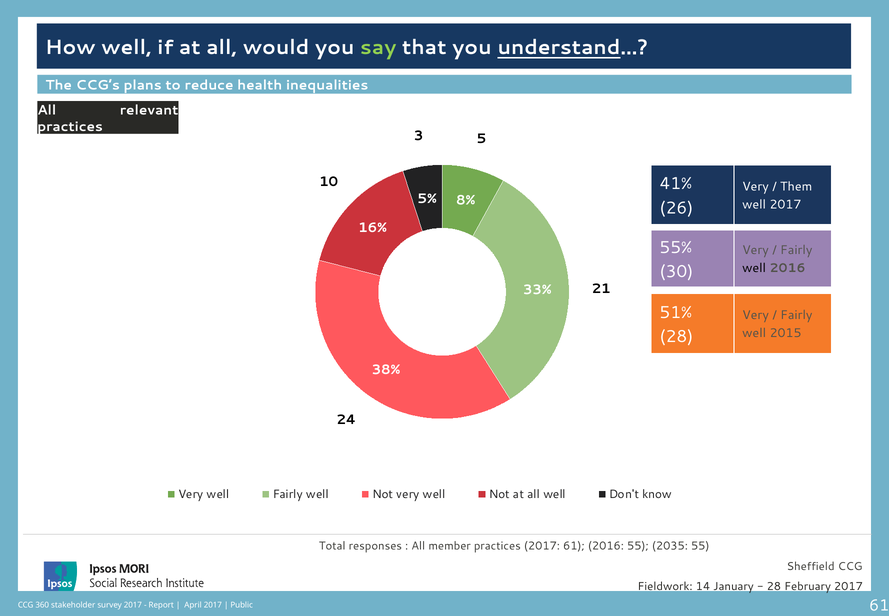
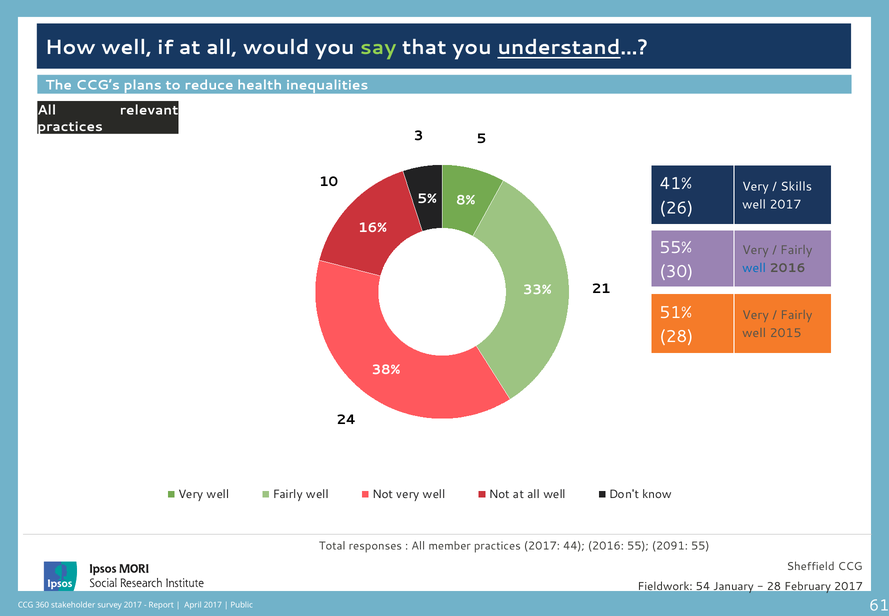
Them: Them -> Skills (796, 186)
well colour: black -> blue (754, 268)
2017 61: 61 -> 44 (574, 546)
2035: 2035 -> 2091 (670, 546)
14: 14 -> 54 (703, 586)
